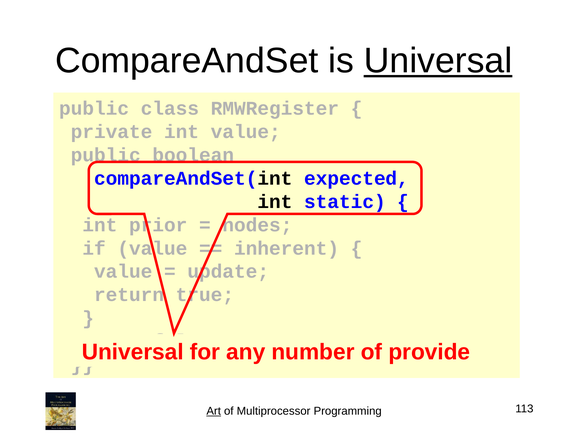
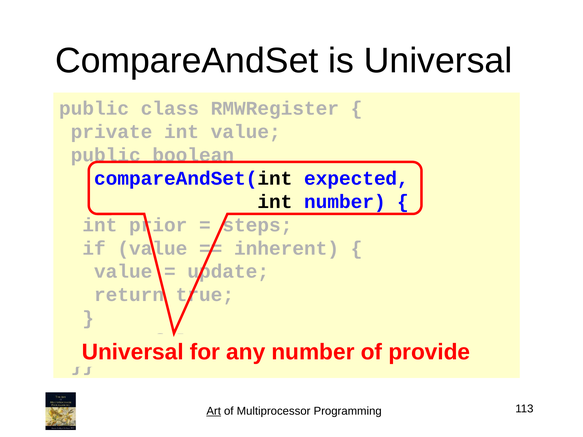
Universal underline: present -> none (438, 61)
int static: static -> number (345, 202)
nodes: nodes -> steps (257, 225)
